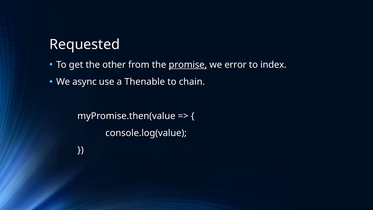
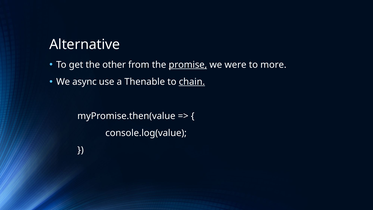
Requested: Requested -> Alternative (85, 45)
error: error -> were (235, 65)
index: index -> more (273, 65)
chain underline: none -> present (192, 82)
